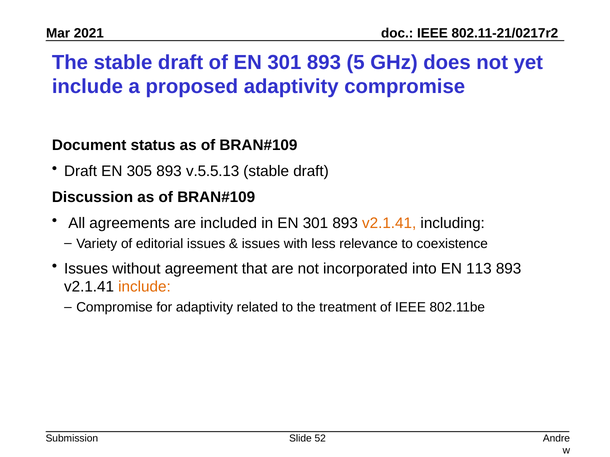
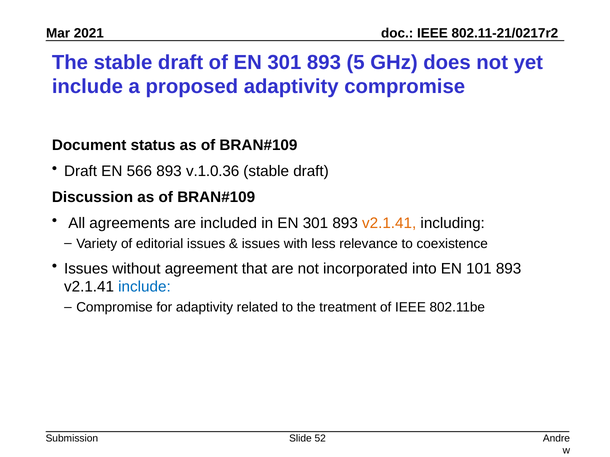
305: 305 -> 566 (139, 171)
v.5.5.13: v.5.5.13 -> v.1.0.36 (213, 171)
113: 113 -> 101 (479, 269)
include colour: orange -> blue (144, 287)
